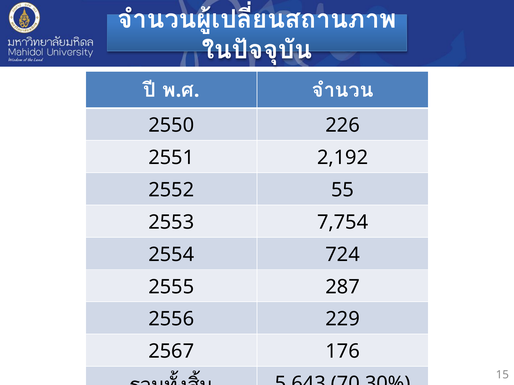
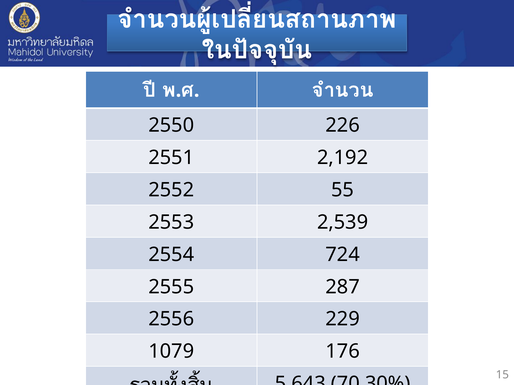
7,754: 7,754 -> 2,539 (343, 223)
2567: 2567 -> 1079 (171, 352)
